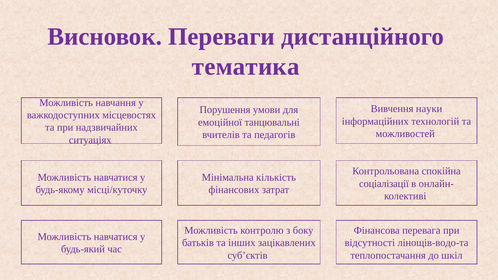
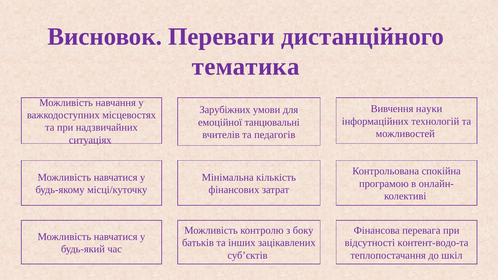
Порушення: Порушення -> Зарубіжних (225, 110)
соціалізації: соціалізації -> програмою (384, 184)
лінощів-водо-та: лінощів-водо-та -> контент-водо-та (433, 243)
